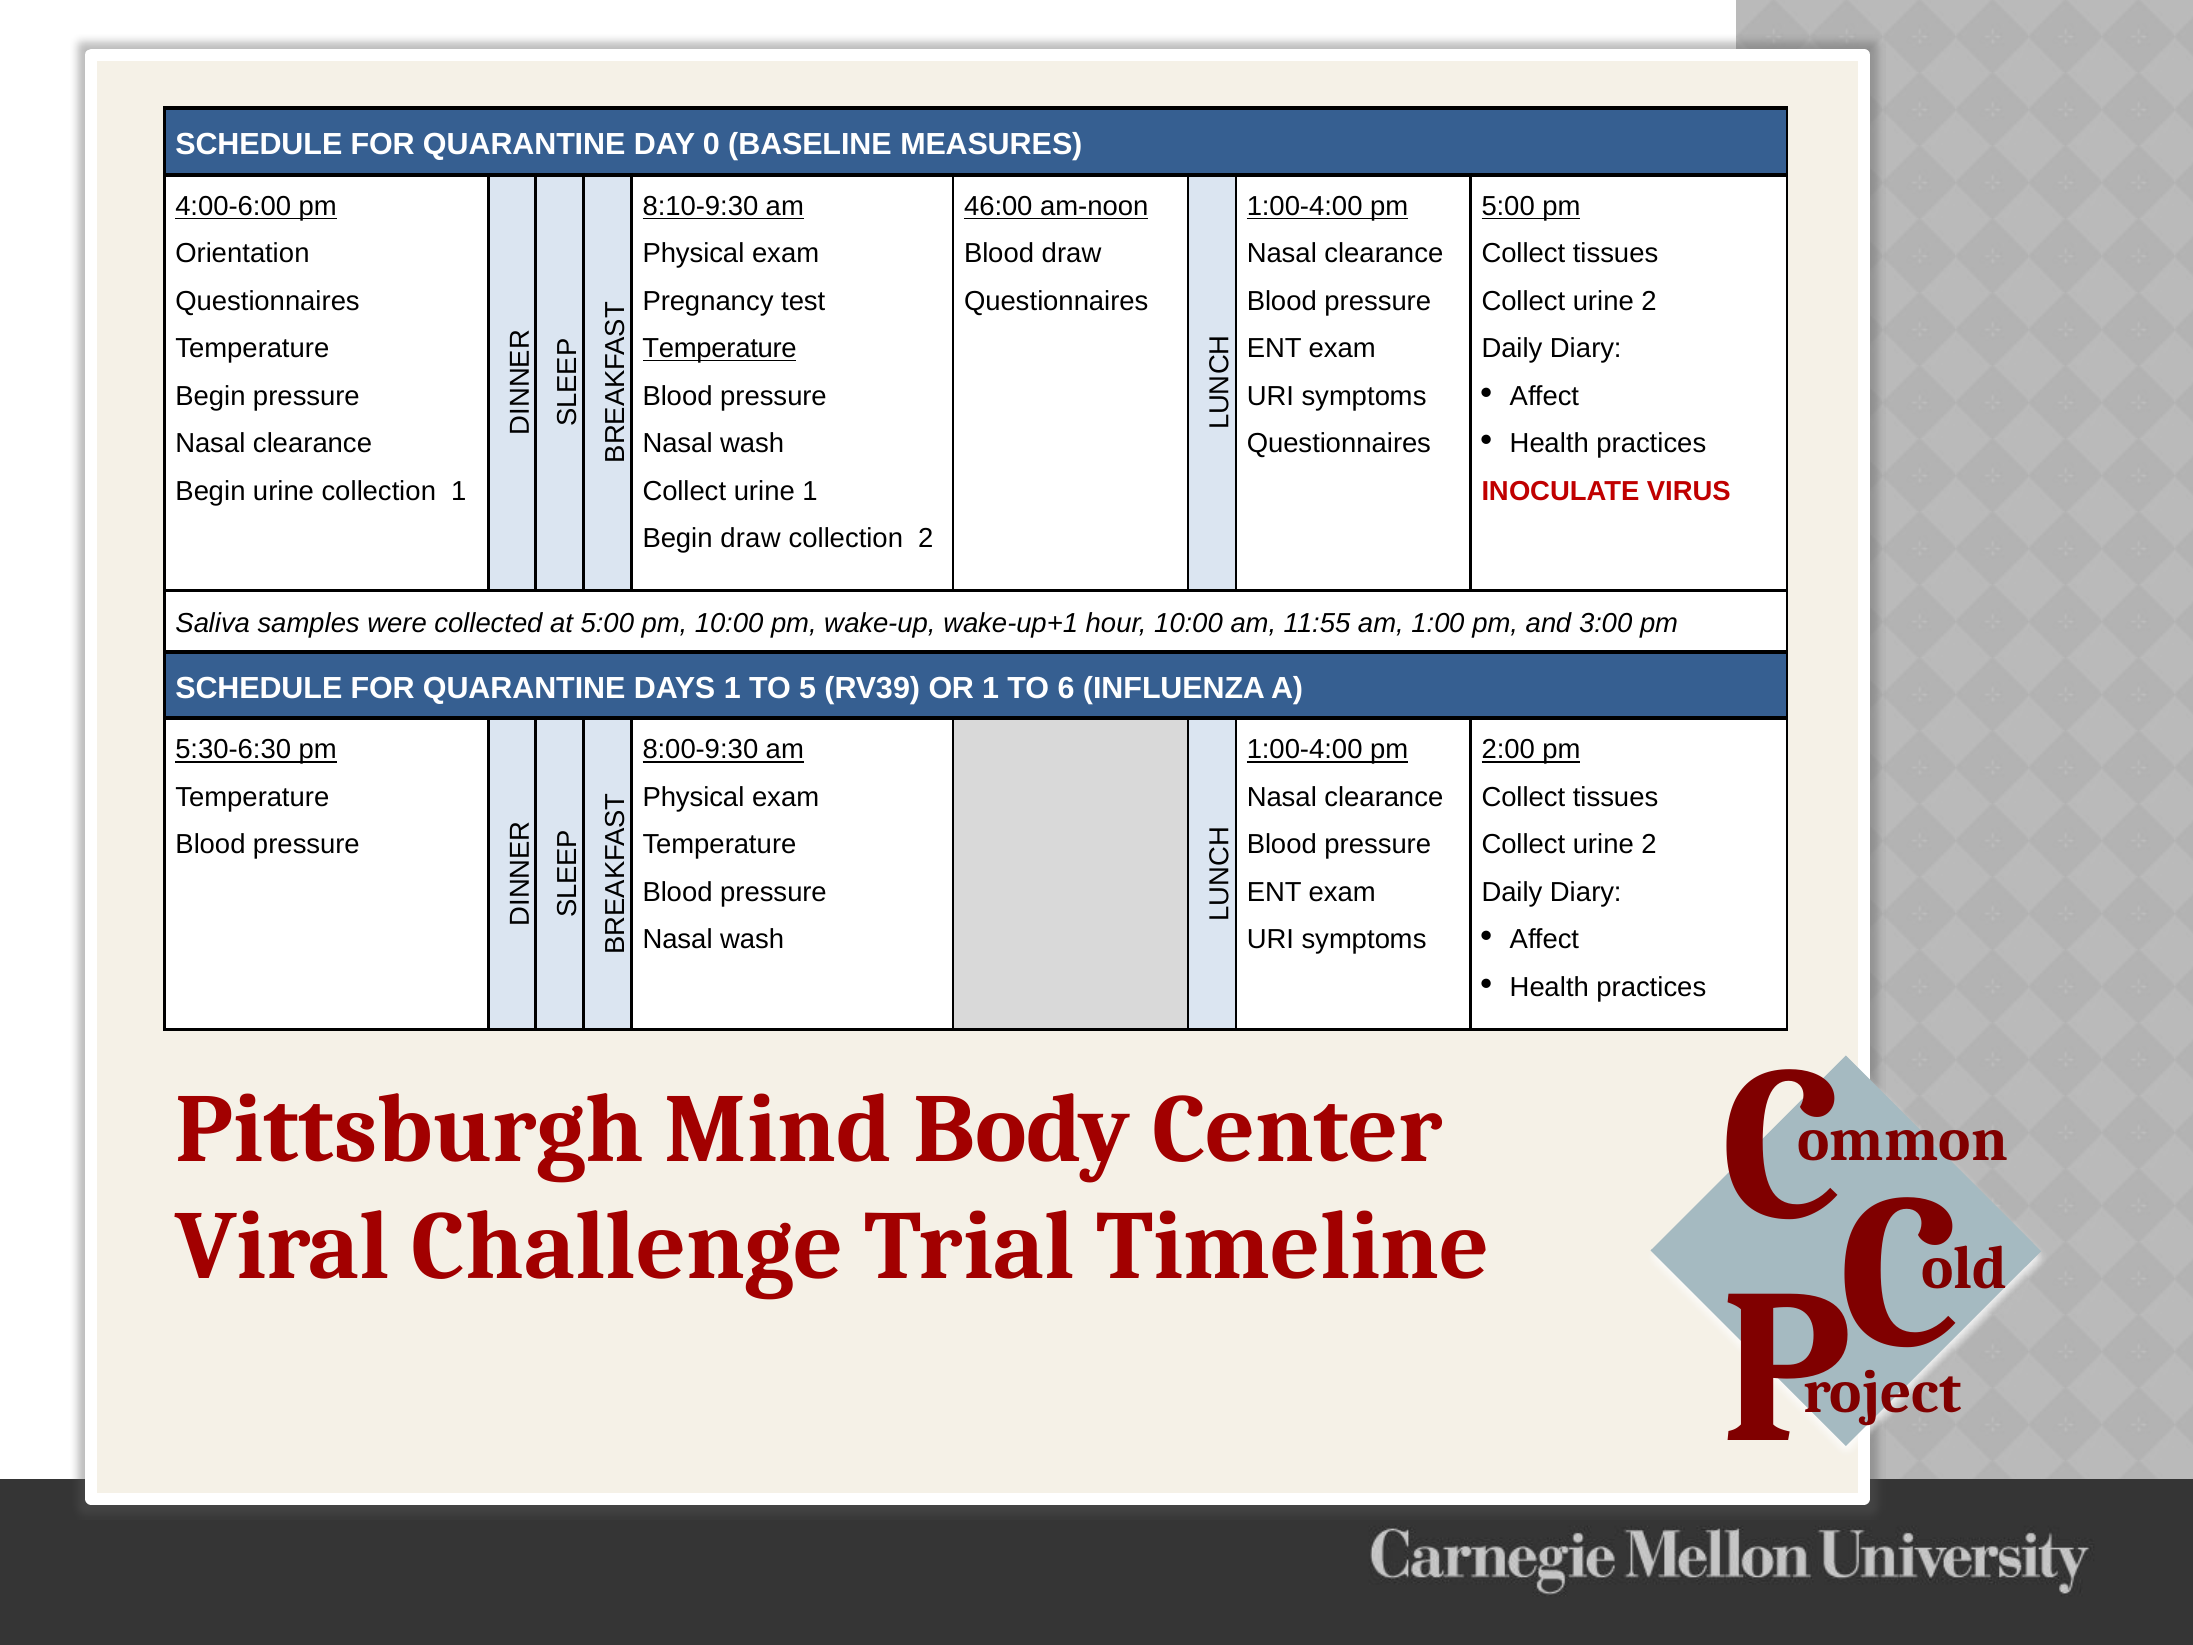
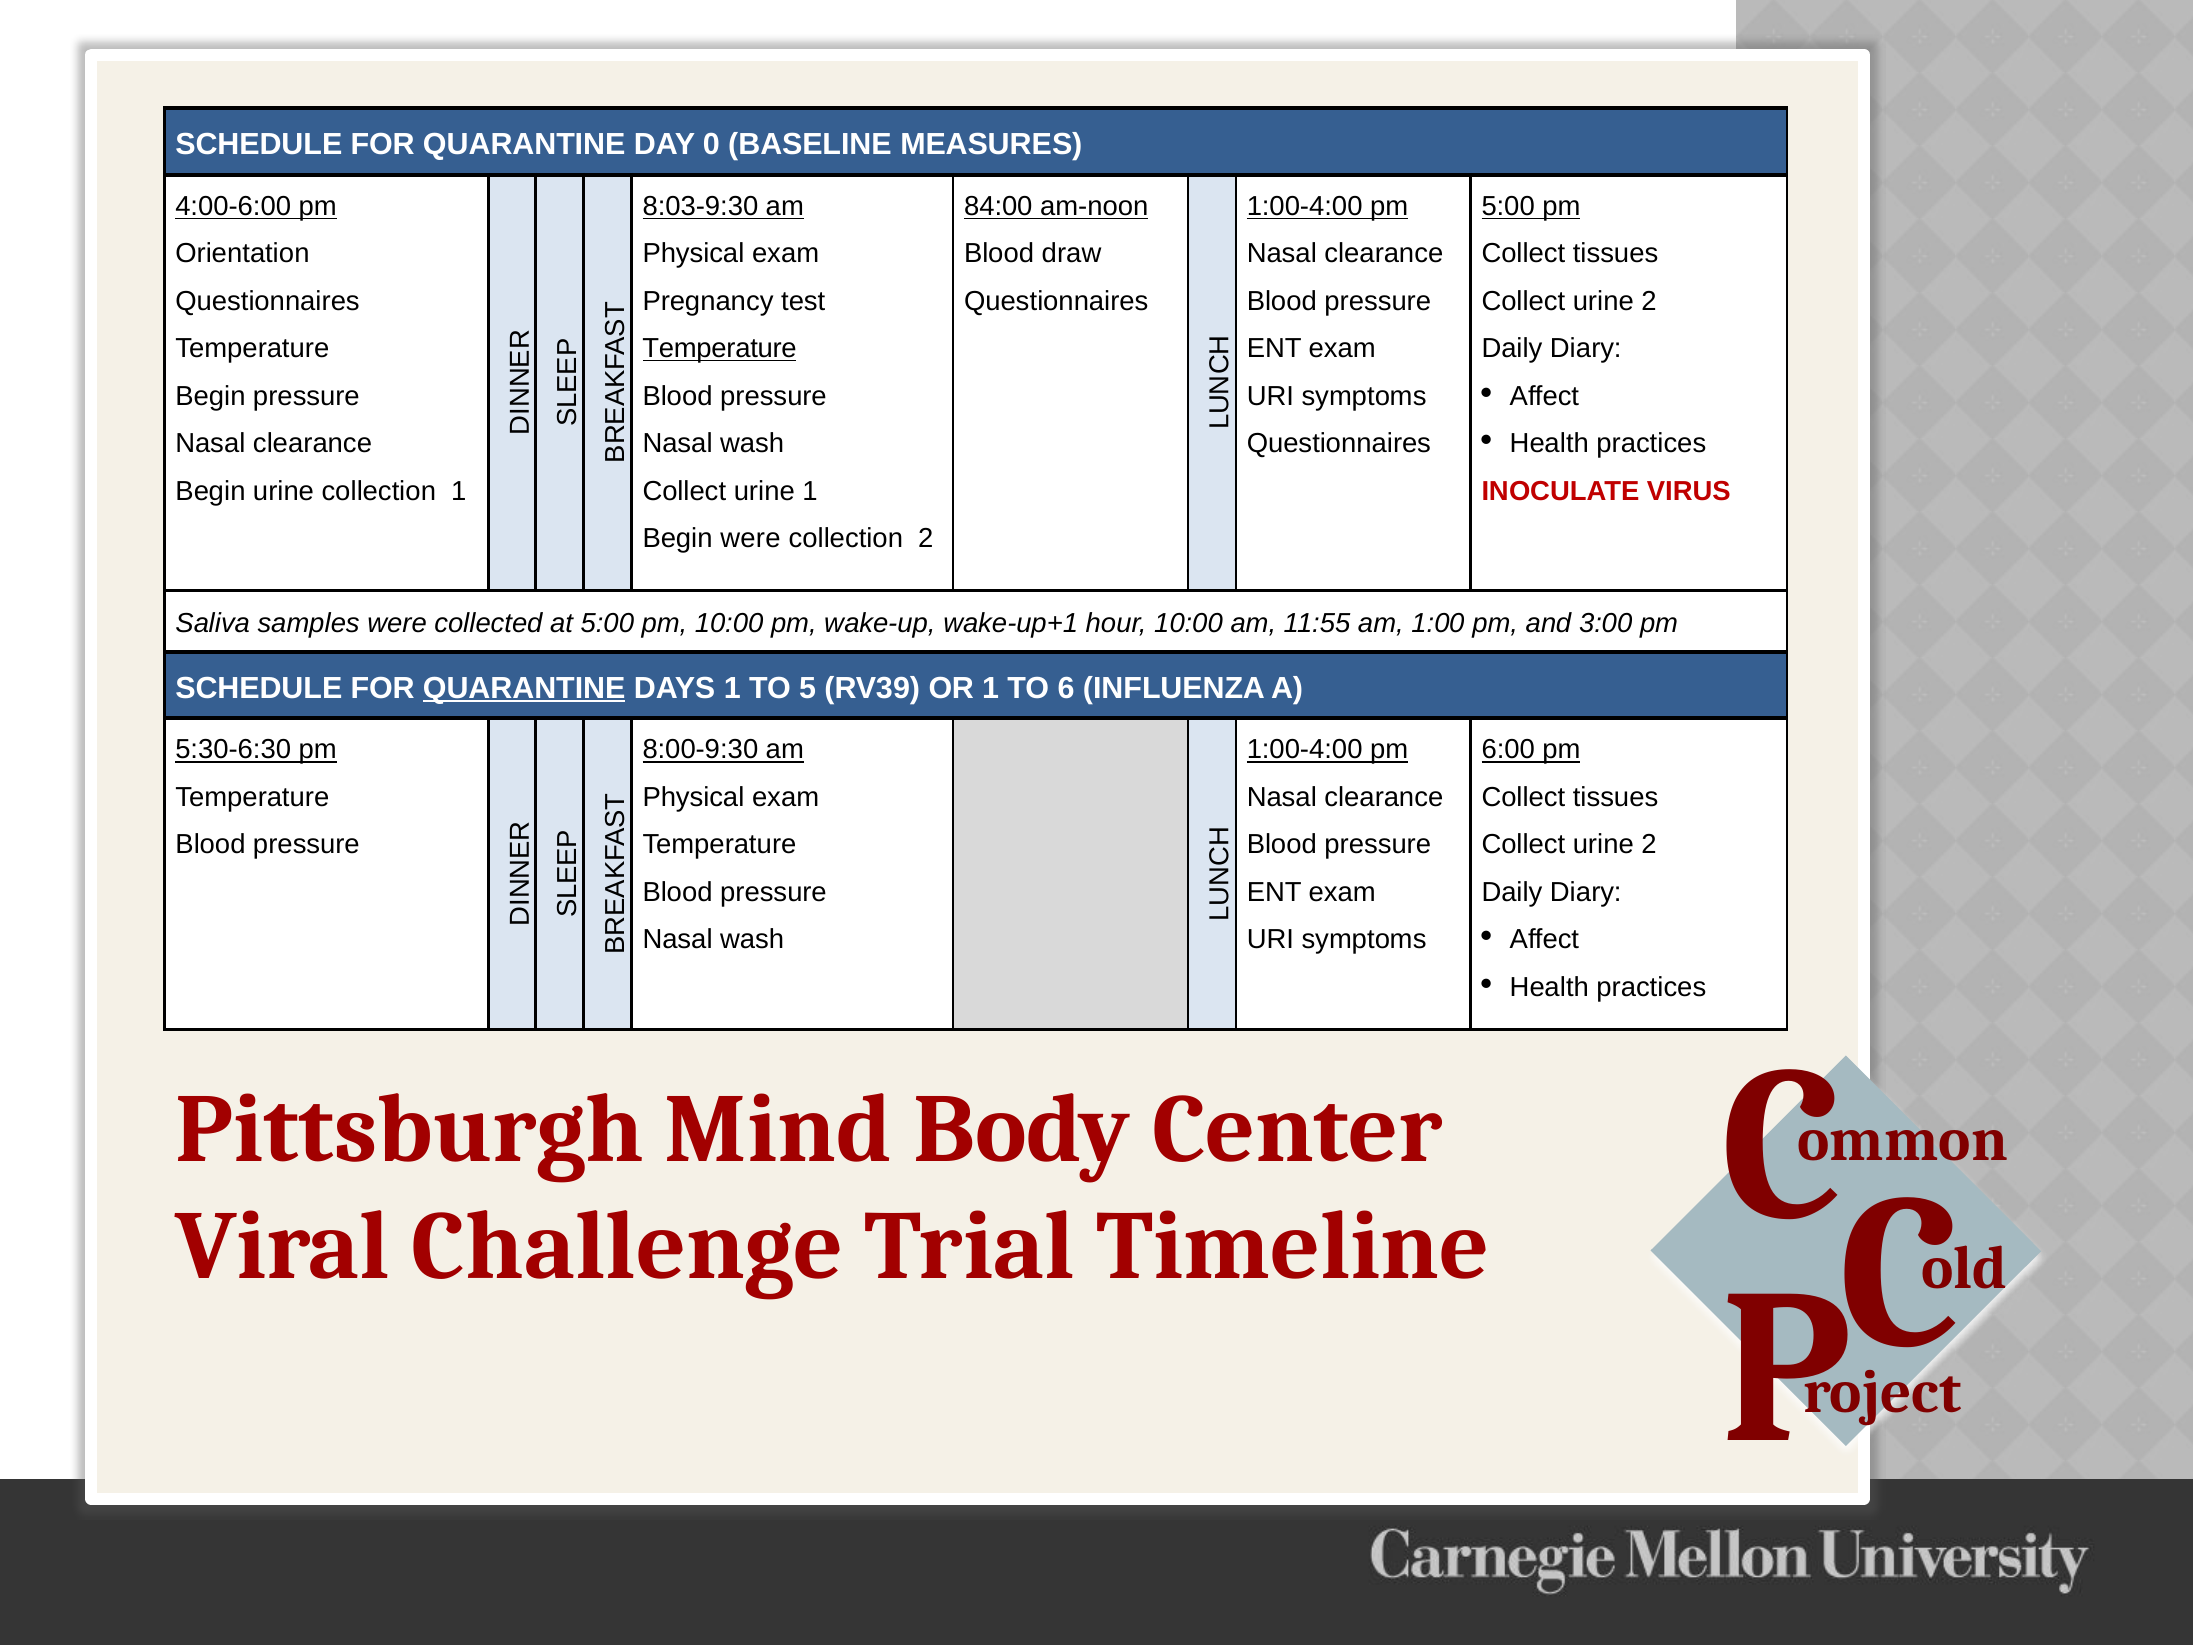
8:10-9:30: 8:10-9:30 -> 8:03-9:30 (700, 206)
46:00: 46:00 -> 84:00 (998, 206)
Begin draw: draw -> were (750, 539)
QUARANTINE underline: none -> present (524, 688)
2:00: 2:00 -> 6:00 (1508, 750)
